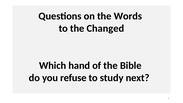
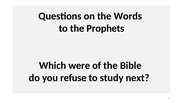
Changed: Changed -> Prophets (105, 28)
hand: hand -> were (79, 65)
